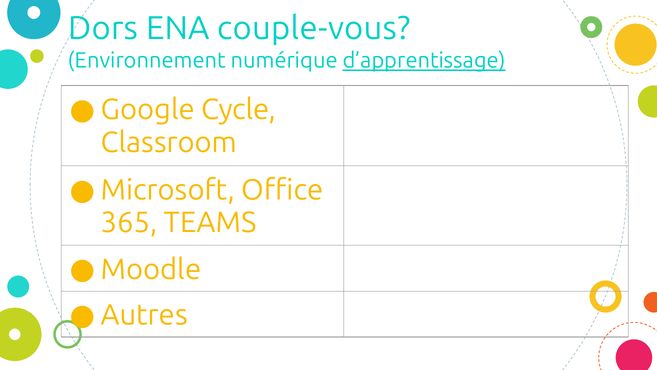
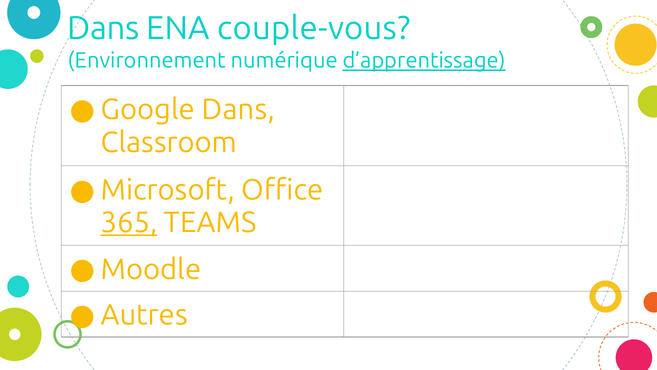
Dors: Dors -> Dans (103, 29)
Cycle: Cycle -> Dans (238, 110)
365 underline: none -> present (129, 222)
